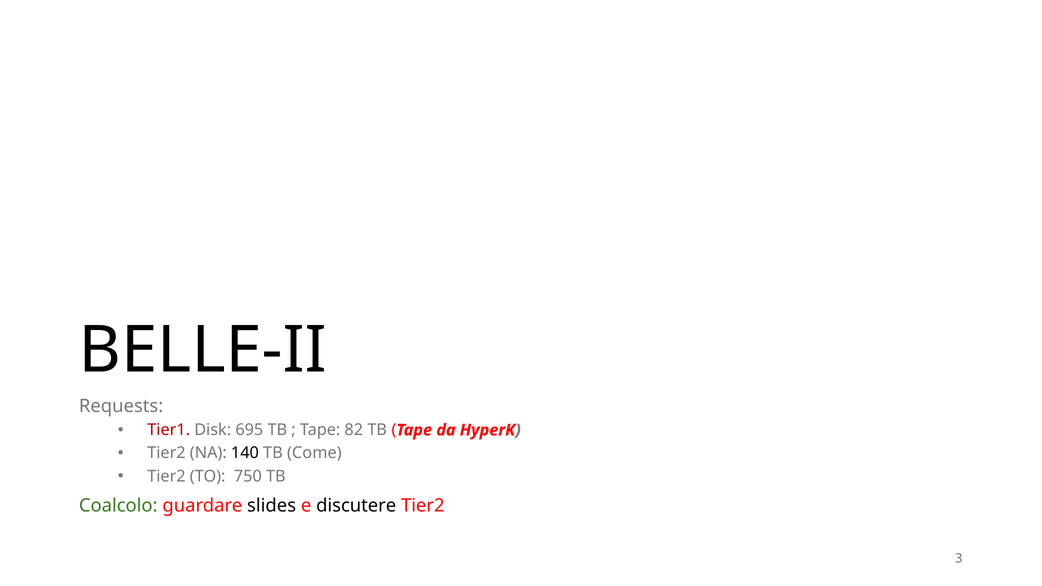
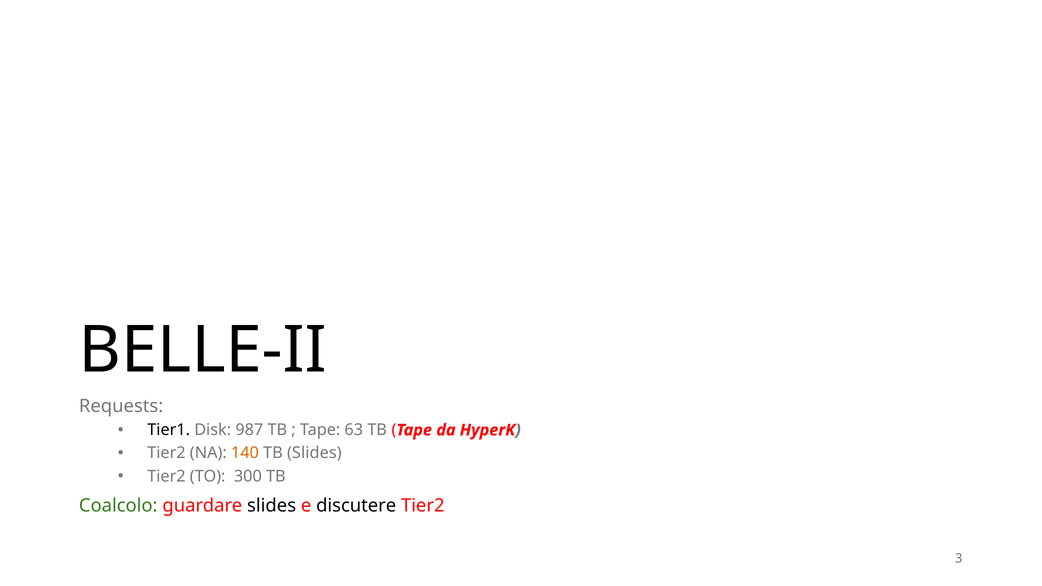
Tier1 colour: red -> black (169, 430)
695: 695 -> 987 (249, 430)
82: 82 -> 63 (354, 430)
140 colour: black -> orange (245, 453)
TB Come: Come -> Slides (314, 453)
750: 750 -> 300 (248, 476)
